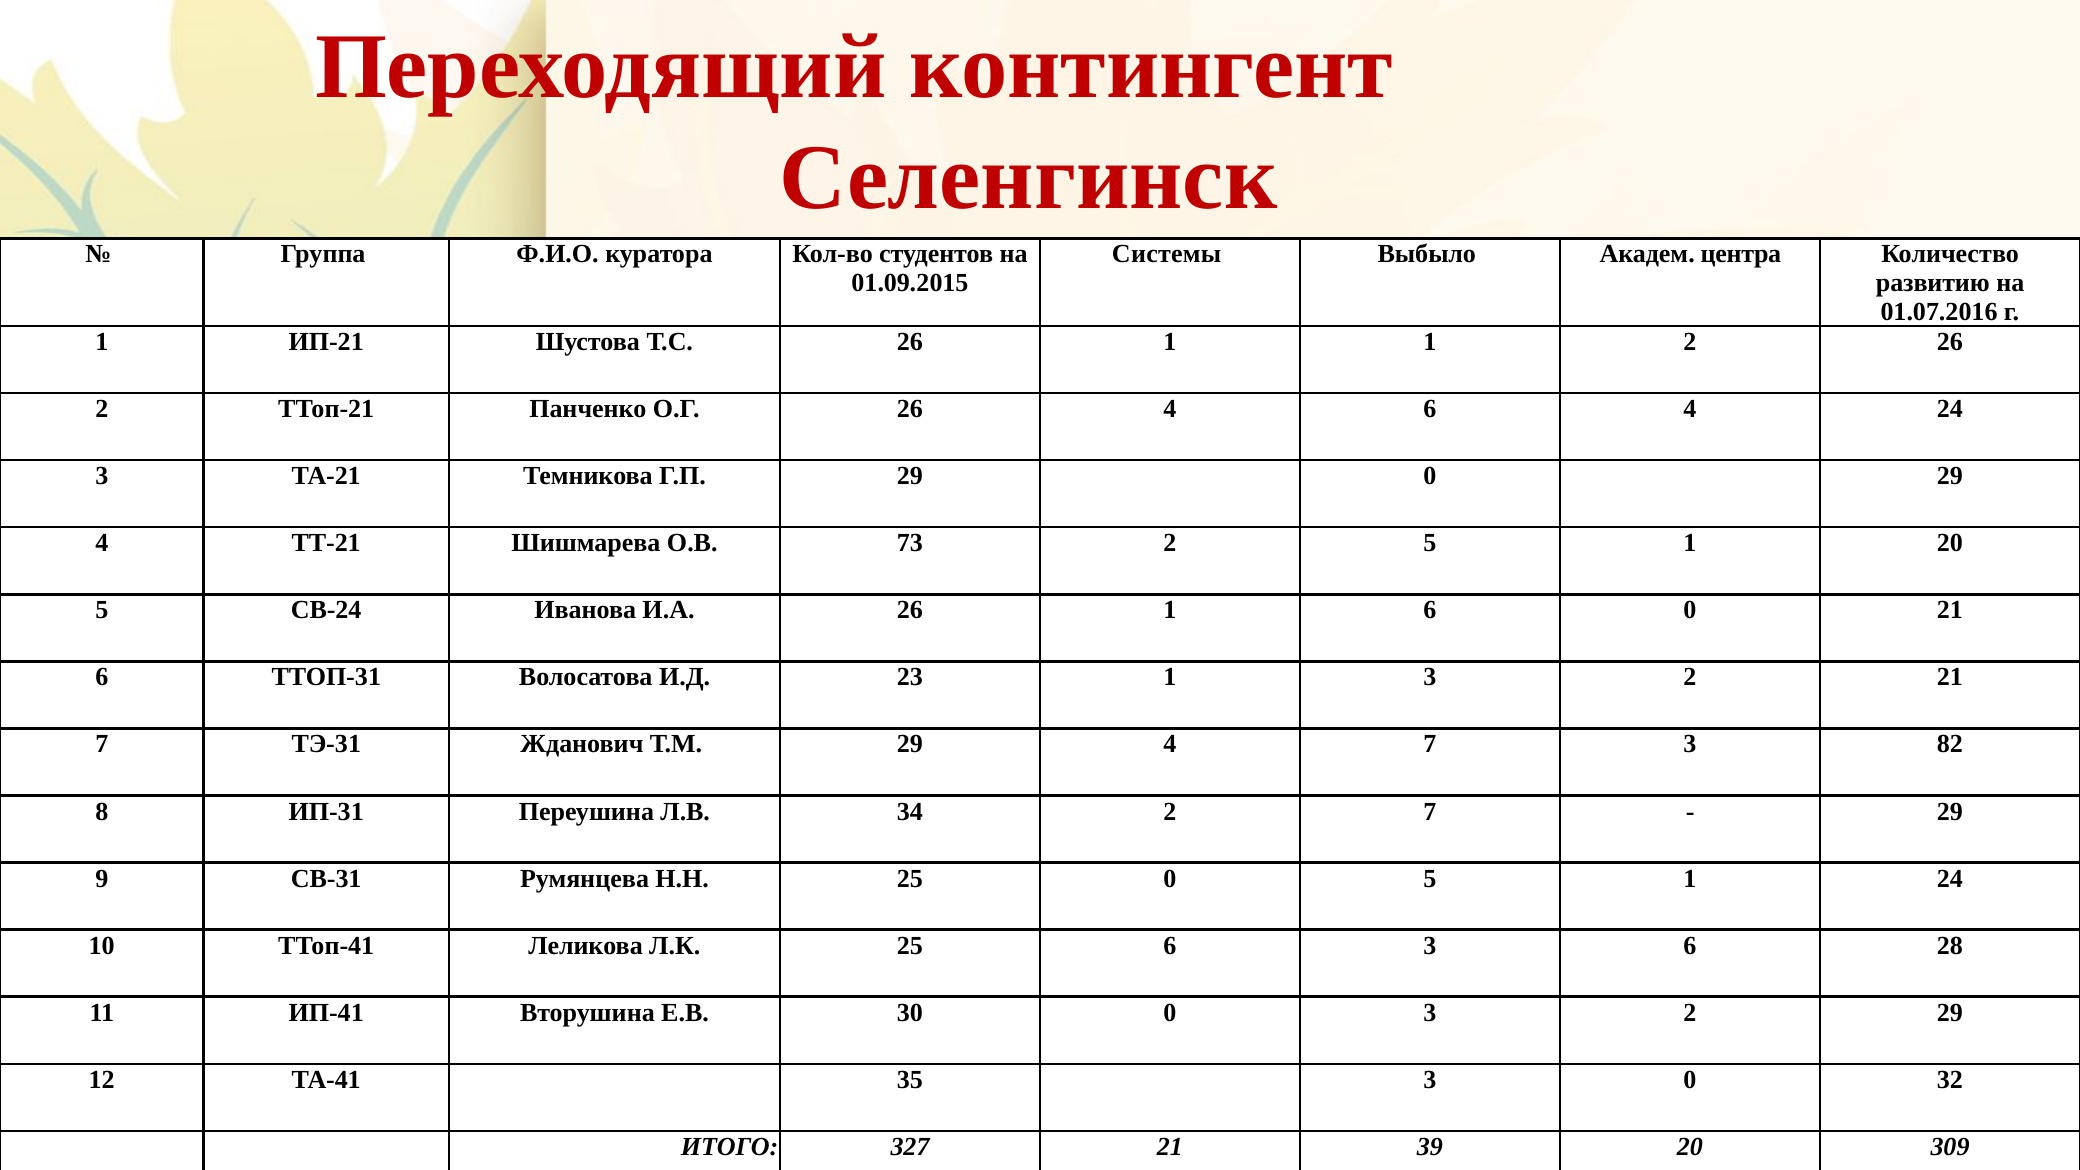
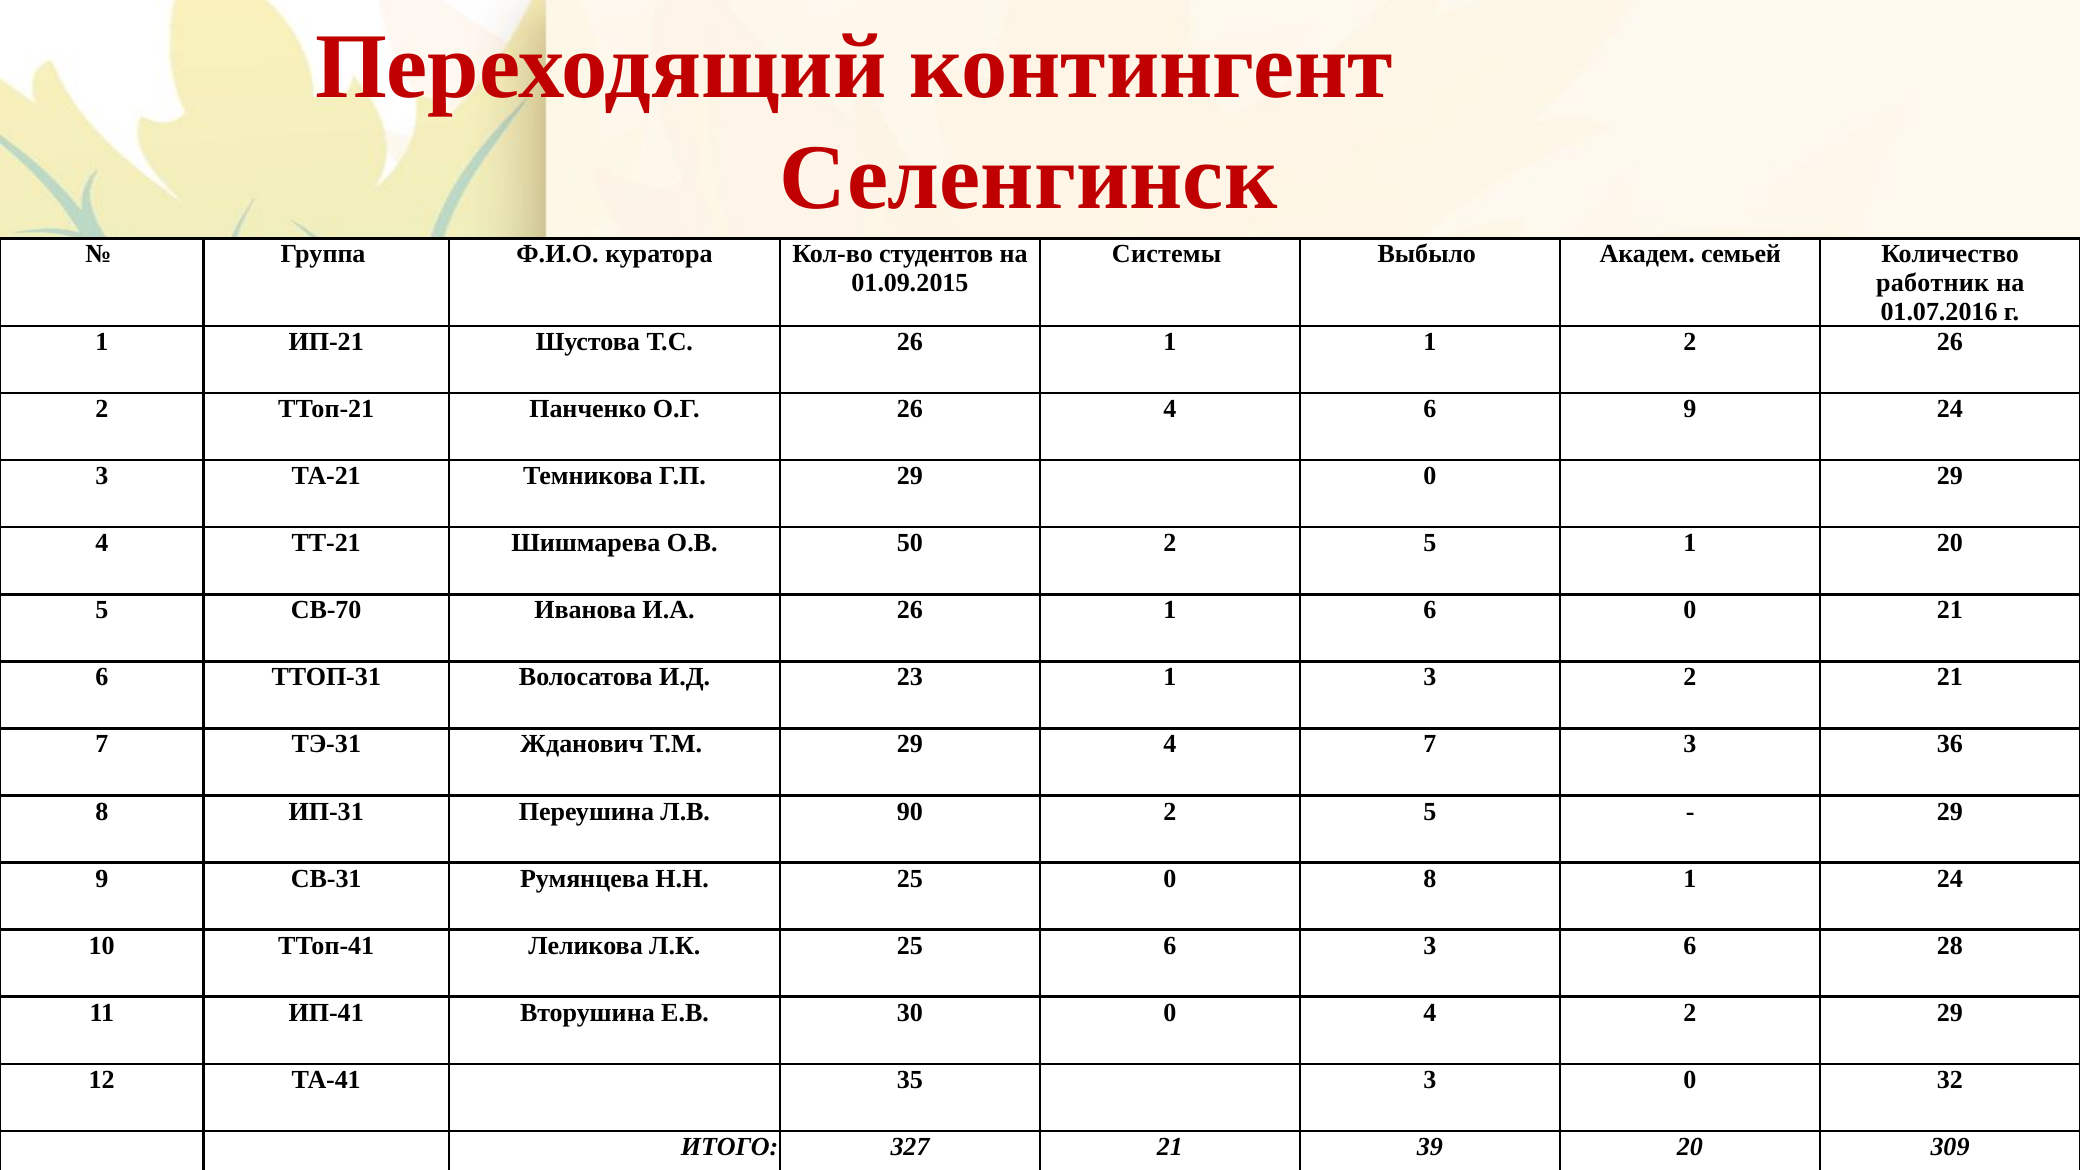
центра: центра -> семьей (1741, 254)
развитию: развитию -> работник (1933, 283)
6 4: 4 -> 9 (1690, 409)
73: 73 -> 50 (910, 543)
СВ-24: СВ-24 -> СВ-70 (326, 610)
82: 82 -> 36 (1950, 744)
34: 34 -> 90 (910, 811)
7: 7 -> 5 (1430, 811)
0 5: 5 -> 8 (1430, 879)
0 3: 3 -> 4 (1430, 1013)
